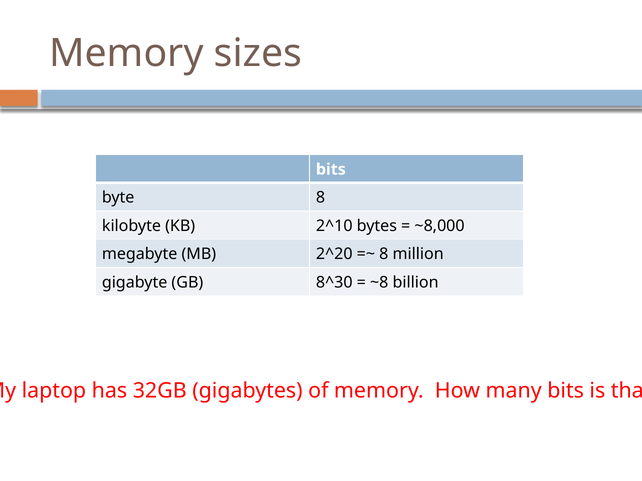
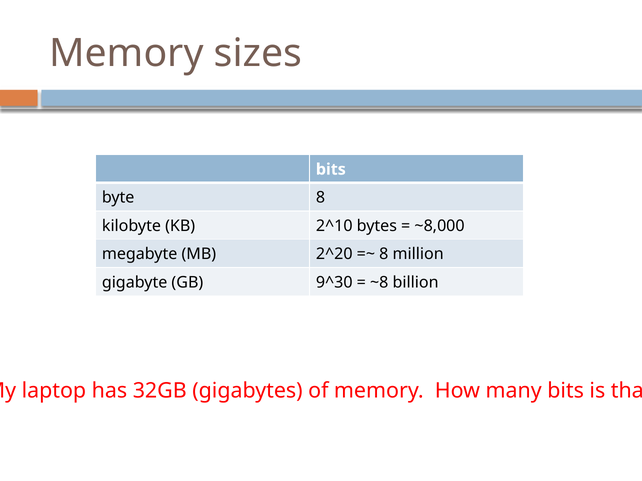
8^30: 8^30 -> 9^30 (334, 283)
